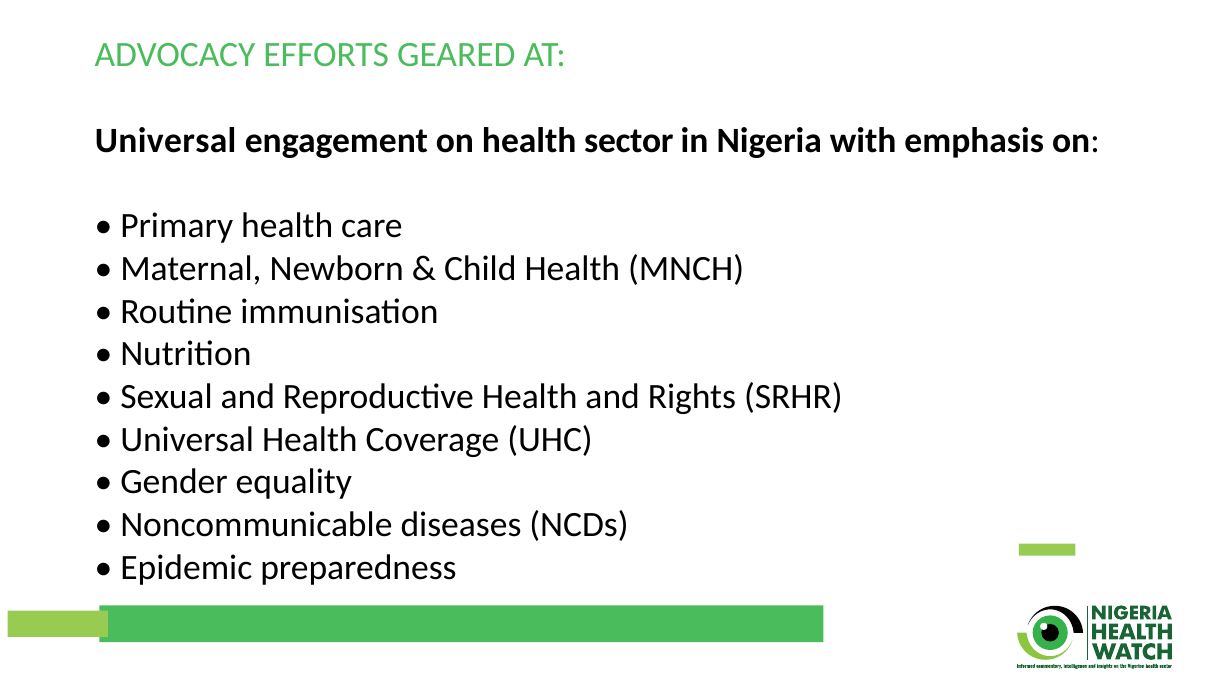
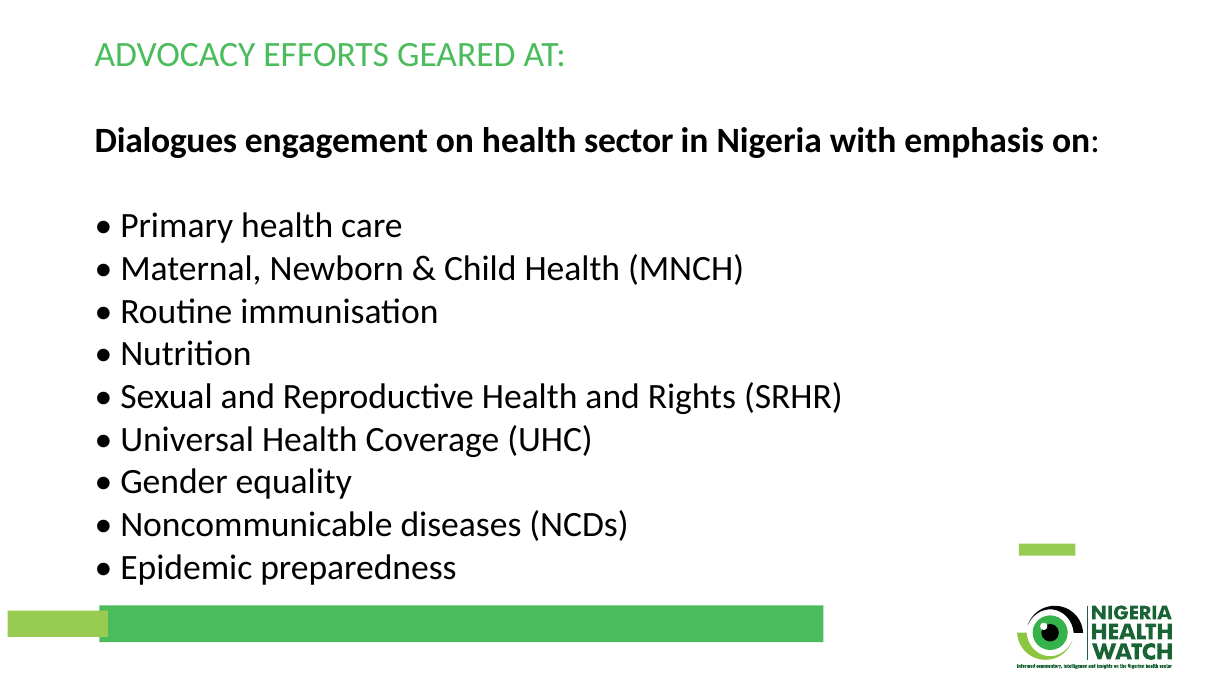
Universal: Universal -> Dialogues (166, 141)
